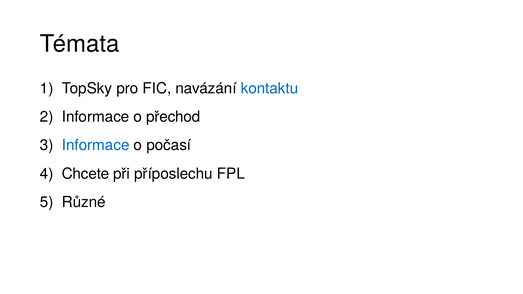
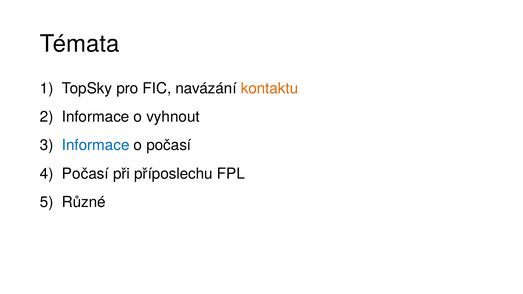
kontaktu colour: blue -> orange (270, 88)
přechod: přechod -> vyhnout (173, 117)
Chcete: Chcete -> Počasí (85, 174)
